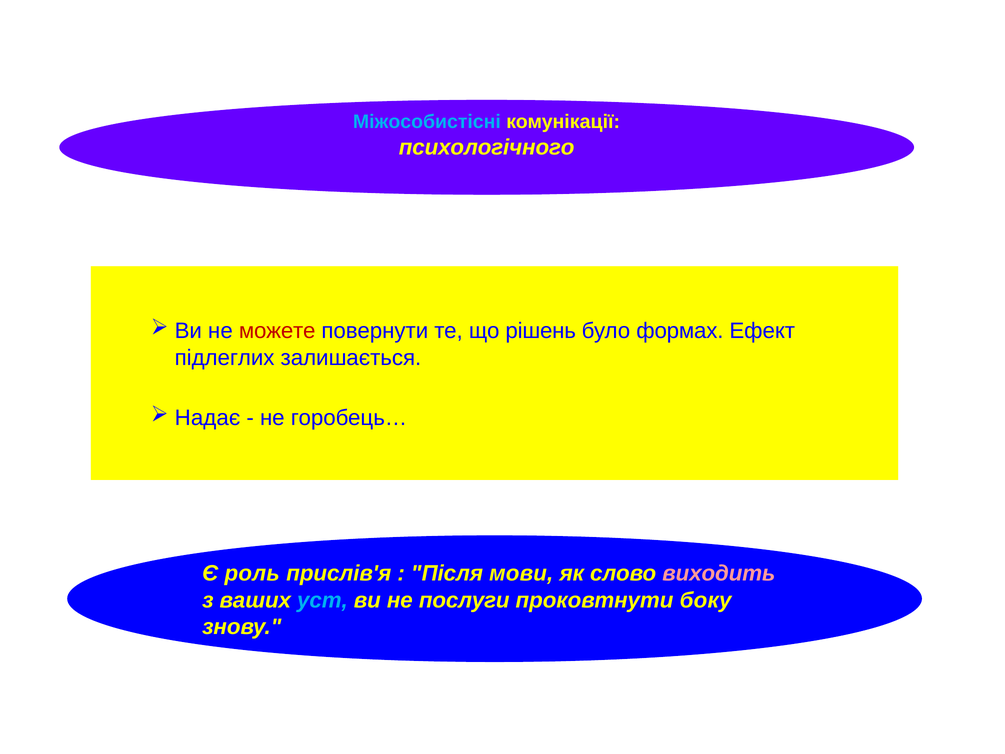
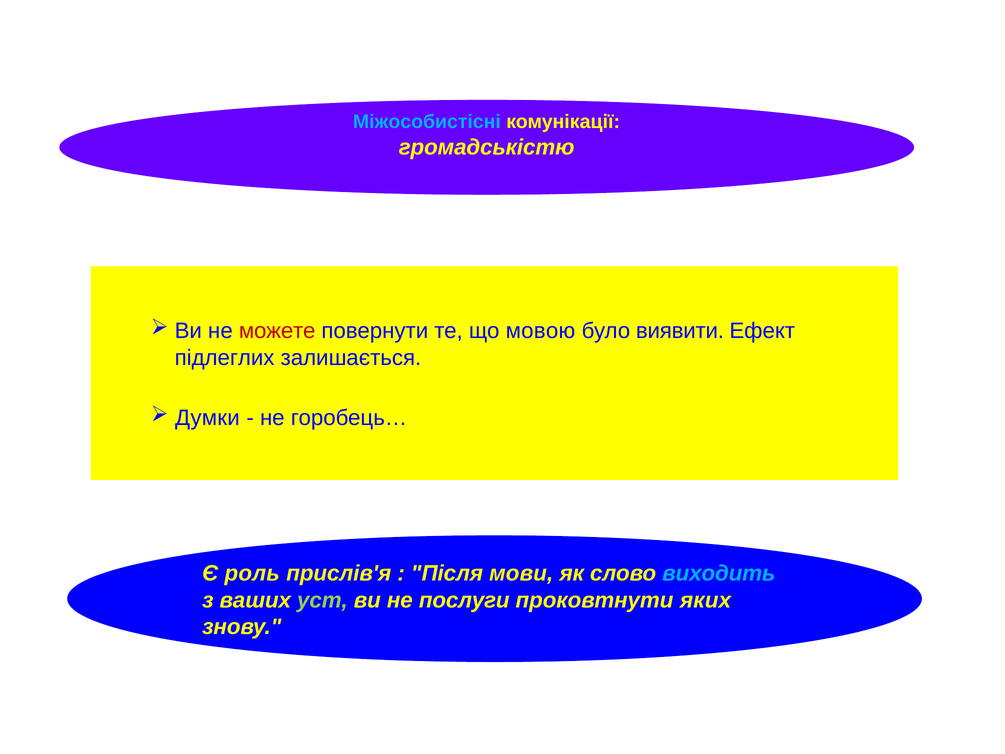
психологічного: психологічного -> громадськістю (487, 147)
рішень: рішень -> мовою (540, 331)
формах: формах -> виявити (680, 331)
Надає: Надає -> Думки (207, 418)
виходить colour: pink -> light blue (719, 573)
уст colour: light blue -> light green (322, 600)
боку: боку -> яких (706, 600)
